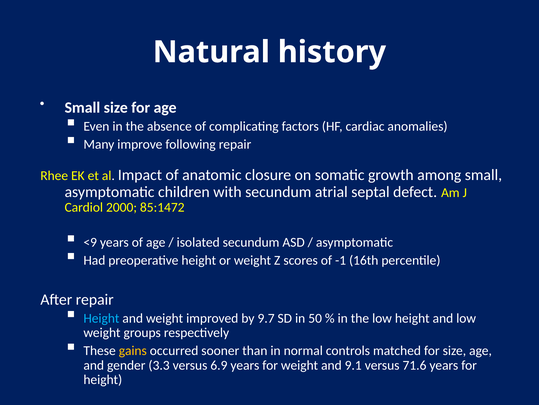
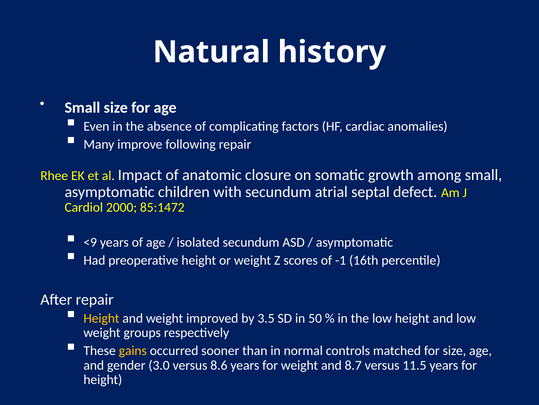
Height colour: light blue -> yellow (101, 318)
9.7: 9.7 -> 3.5 (266, 318)
3.3: 3.3 -> 3.0 (159, 365)
6.9: 6.9 -> 8.6 (219, 365)
9.1: 9.1 -> 8.7 (353, 365)
71.6: 71.6 -> 11.5 (414, 365)
